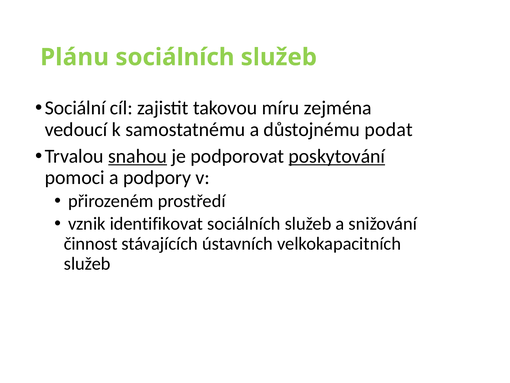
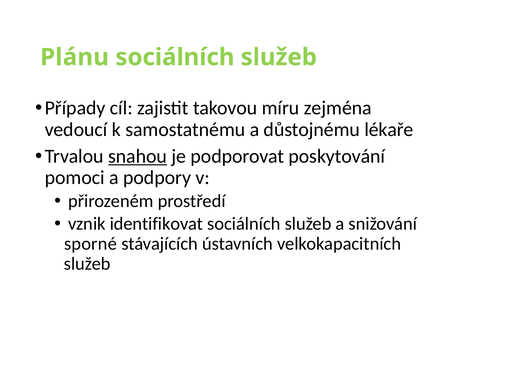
Sociální: Sociální -> Případy (75, 108)
podat: podat -> lékaře (389, 129)
poskytování underline: present -> none (337, 156)
činnost: činnost -> sporné (91, 243)
